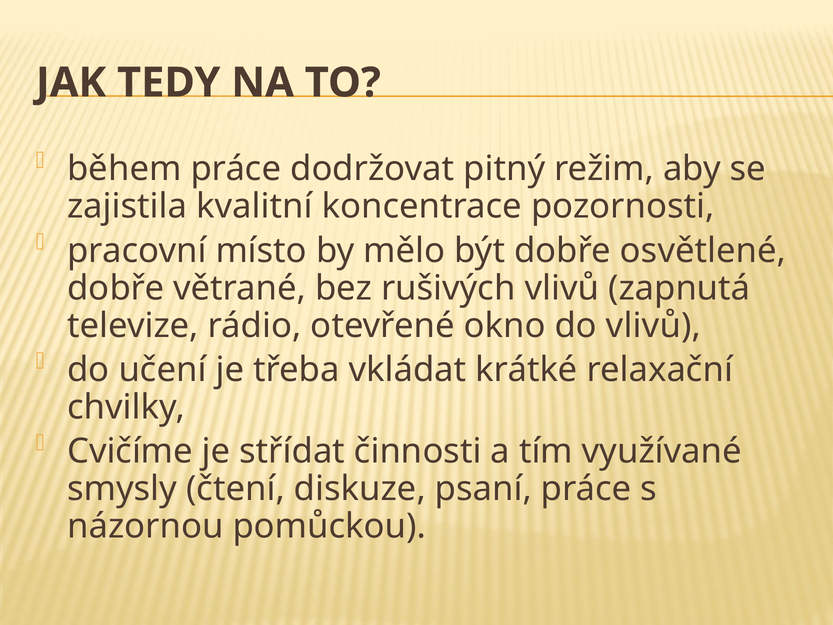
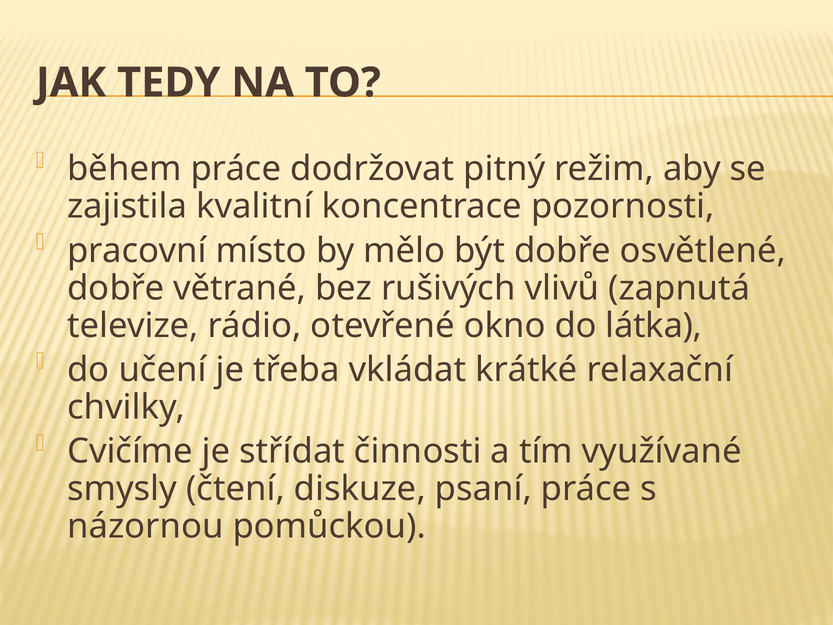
do vlivů: vlivů -> látka (654, 326)
